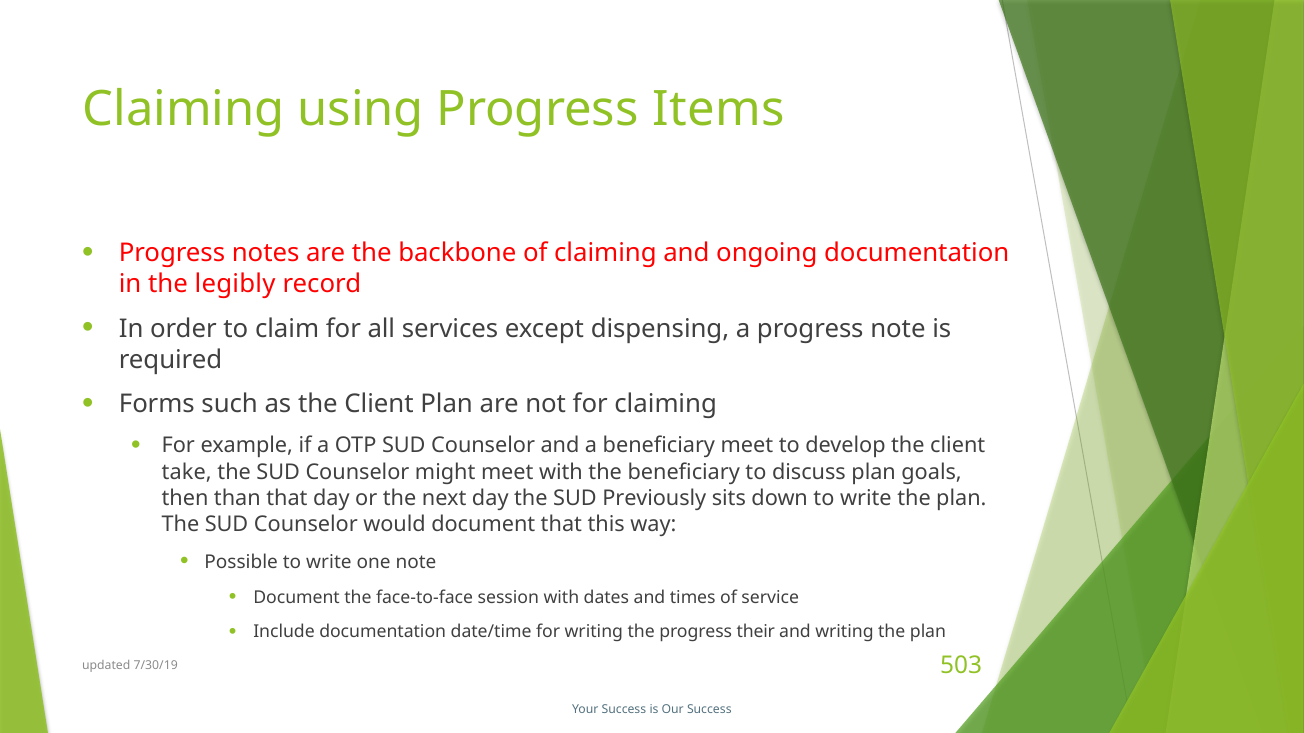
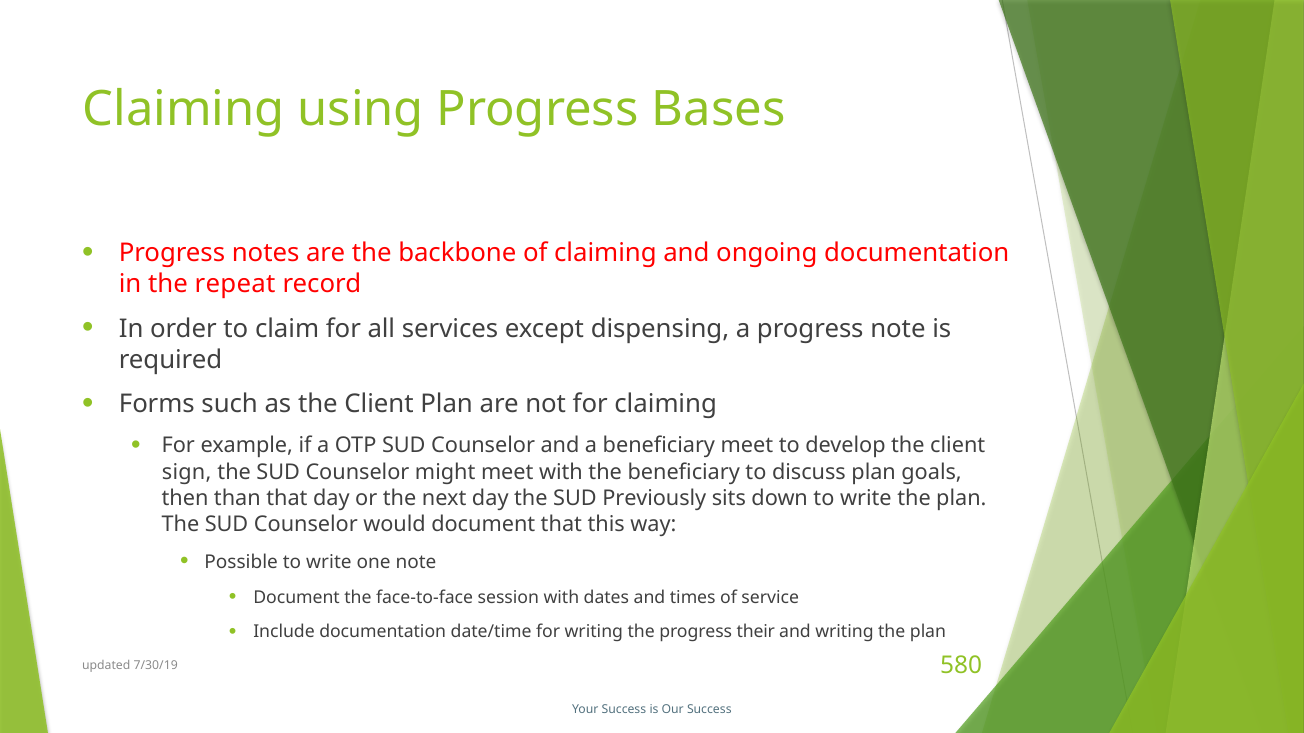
Items: Items -> Bases (719, 109)
legibly: legibly -> repeat (235, 284)
take: take -> sign (187, 472)
503: 503 -> 580 (961, 665)
